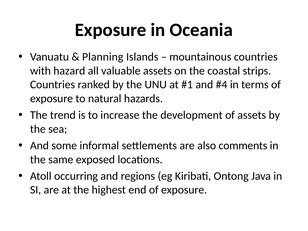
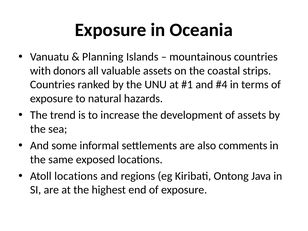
hazard: hazard -> donors (69, 71)
Atoll occurring: occurring -> locations (76, 176)
